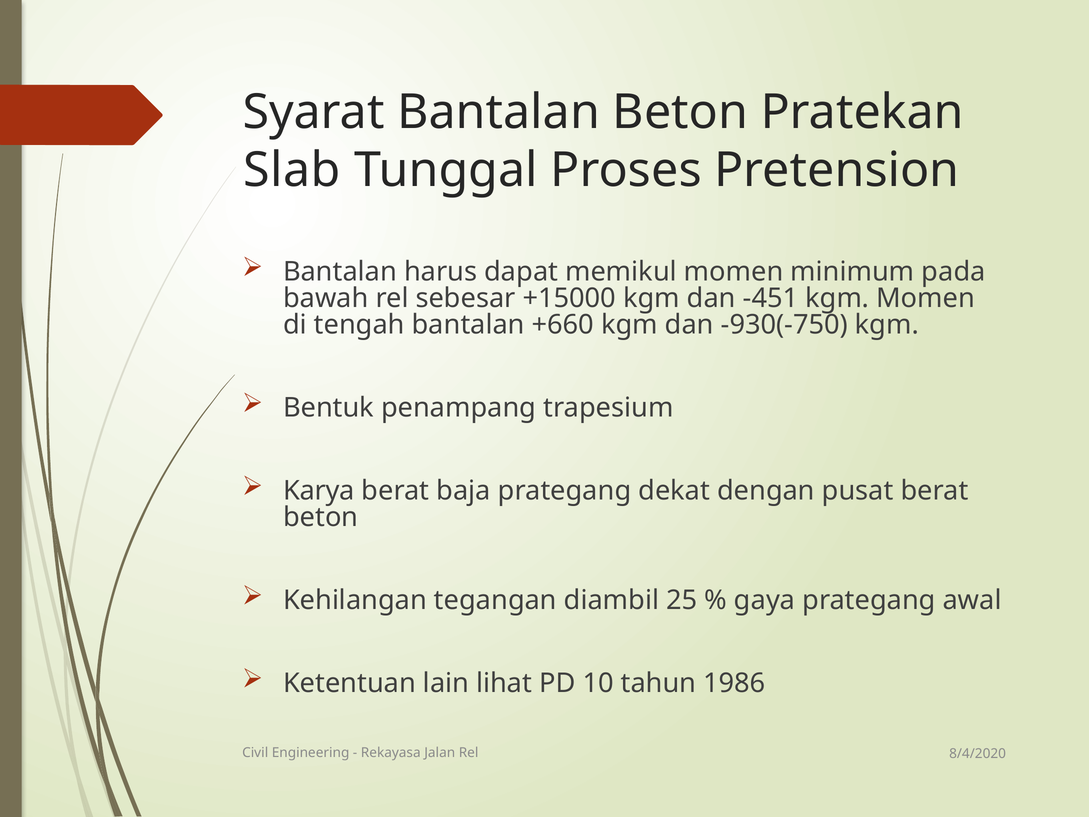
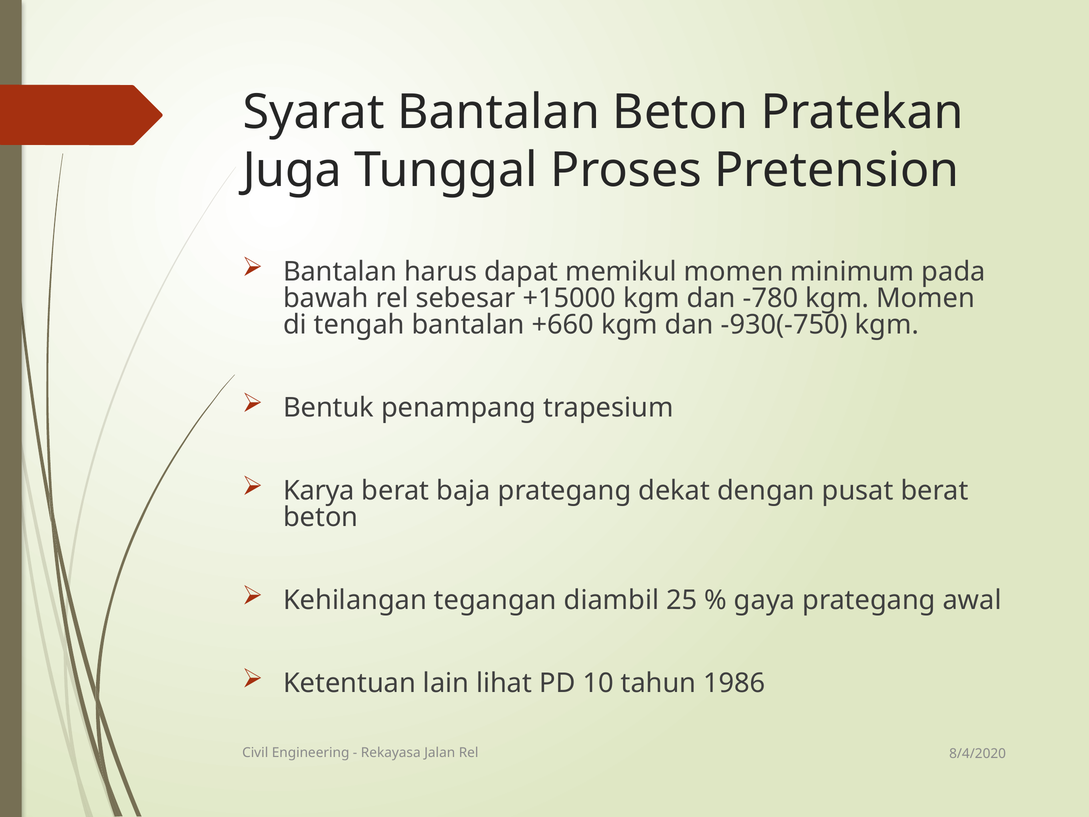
Slab: Slab -> Juga (292, 170)
-451: -451 -> -780 (771, 298)
